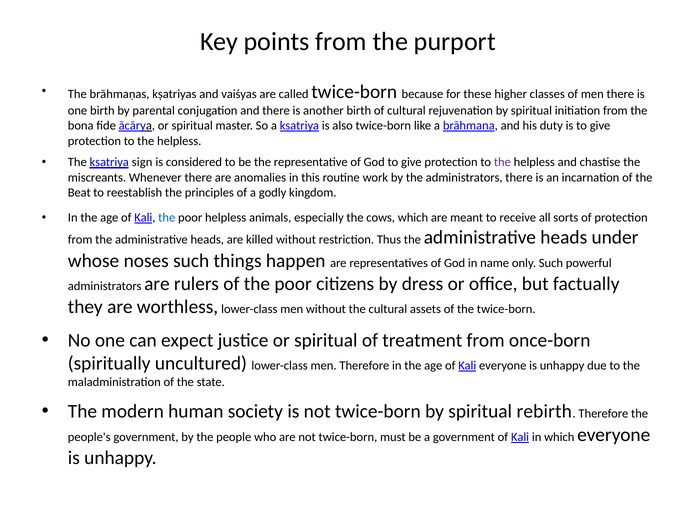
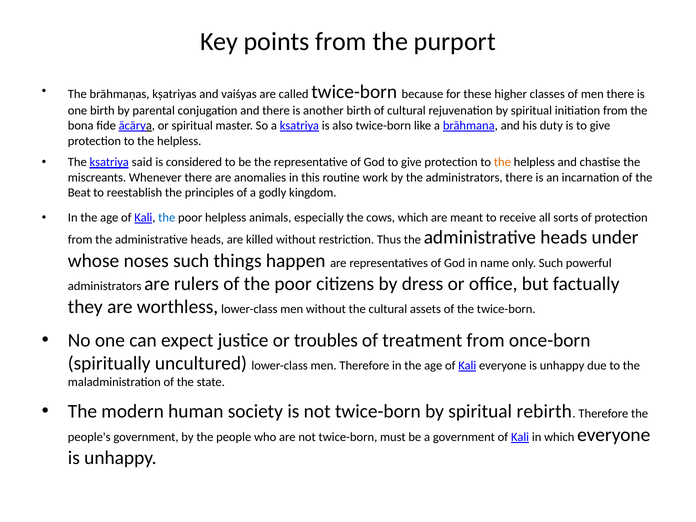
sign: sign -> said (142, 162)
the colour: purple -> orange (502, 162)
justice or spiritual: spiritual -> troubles (326, 340)
